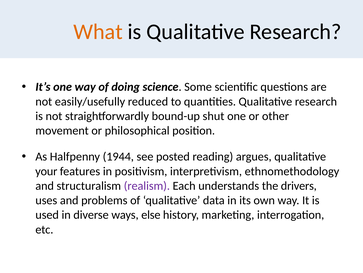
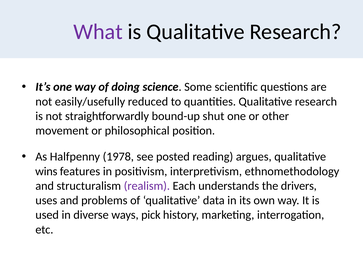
What colour: orange -> purple (98, 32)
1944: 1944 -> 1978 (118, 156)
your: your -> wins (46, 171)
else: else -> pick (151, 214)
